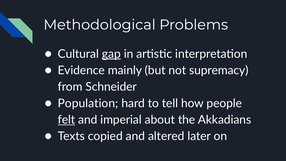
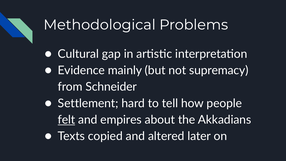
gap underline: present -> none (111, 54)
Population: Population -> Settlement (88, 103)
imperial: imperial -> empires (121, 120)
